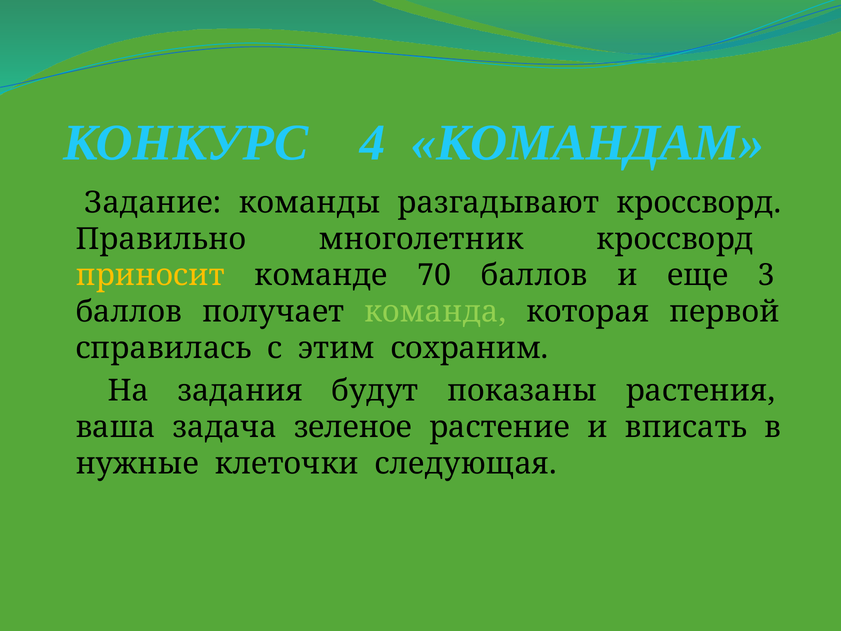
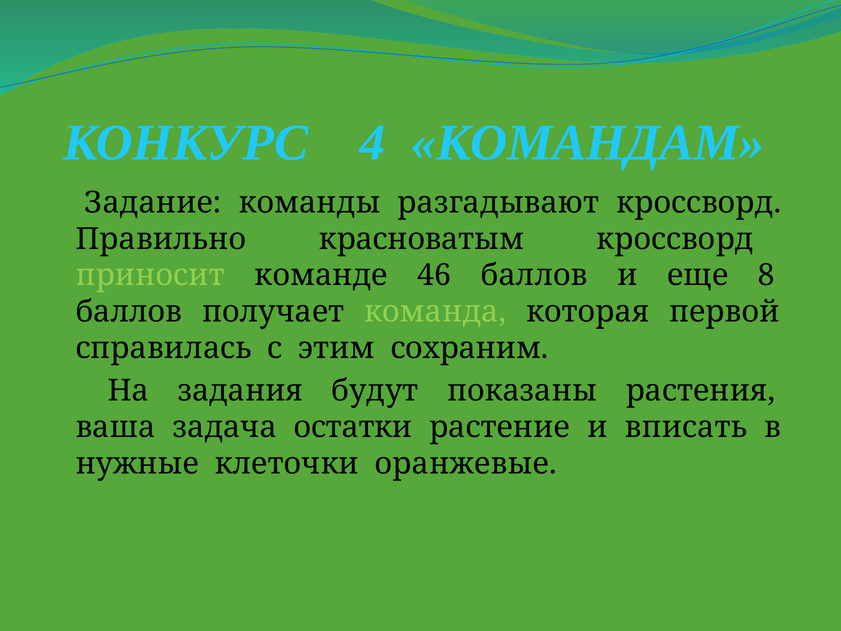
многолетник: многолетник -> красноватым (421, 239)
приносит colour: yellow -> light green (150, 275)
70: 70 -> 46 (434, 275)
3: 3 -> 8 (766, 275)
зеленое: зеленое -> остатки (353, 427)
следующая: следующая -> оранжевые (466, 463)
